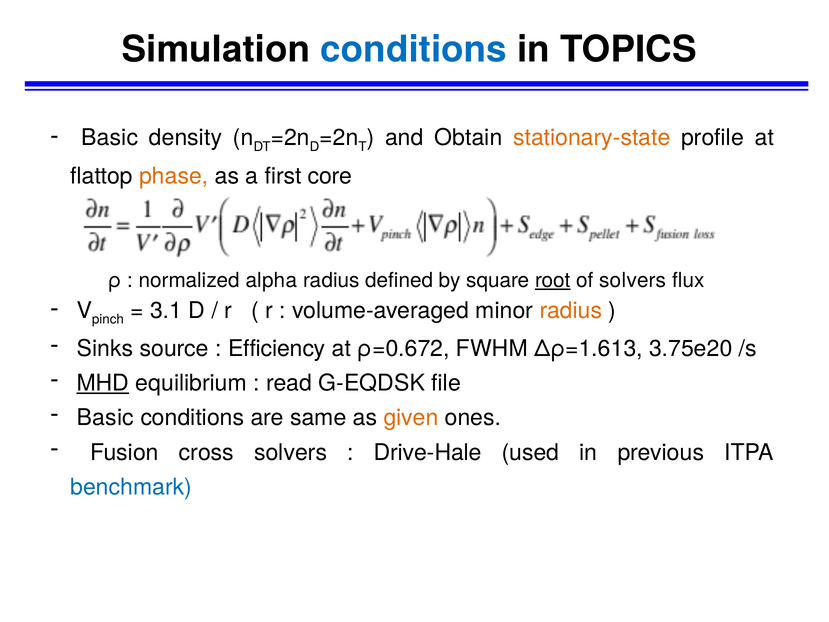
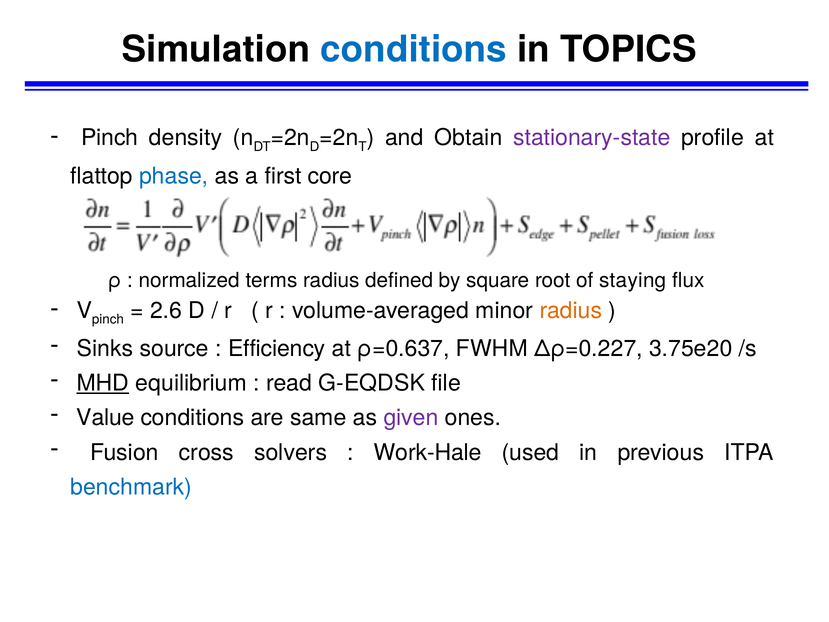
Basic: Basic -> Pinch (110, 138)
stationary-state colour: orange -> purple (592, 138)
phase colour: orange -> blue (174, 176)
alpha: alpha -> terms (271, 280)
root underline: present -> none (553, 280)
of solvers: solvers -> staying (633, 280)
3.1: 3.1 -> 2.6 (166, 310)
ρ=0.672: ρ=0.672 -> ρ=0.637 (403, 349)
Δρ=1.613: Δρ=1.613 -> Δρ=0.227 (588, 349)
Basic: Basic -> Value (105, 418)
given colour: orange -> purple (411, 418)
Drive-Hale: Drive-Hale -> Work-Hale (428, 452)
